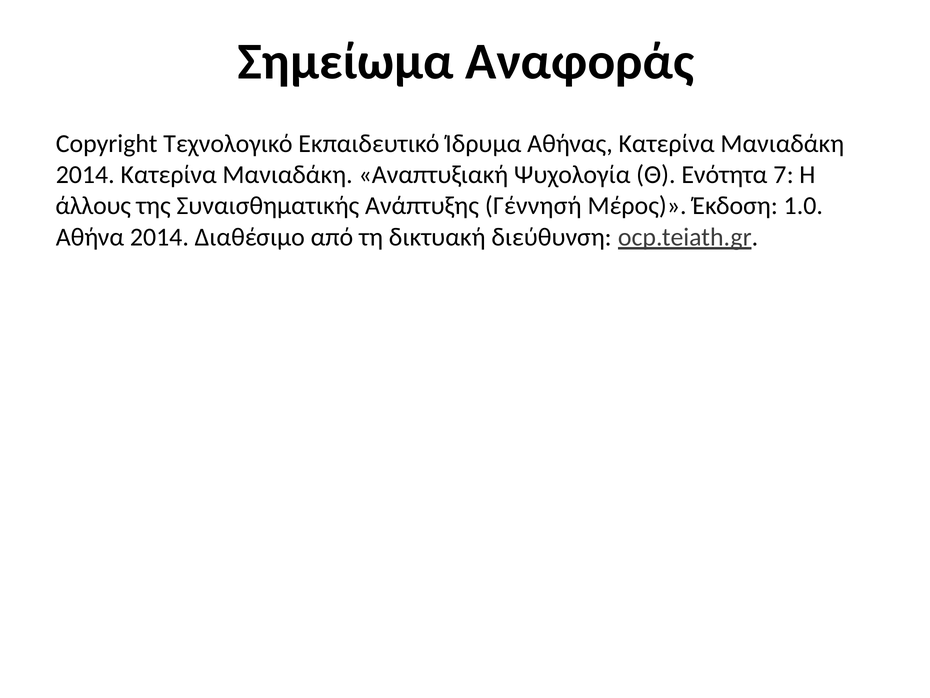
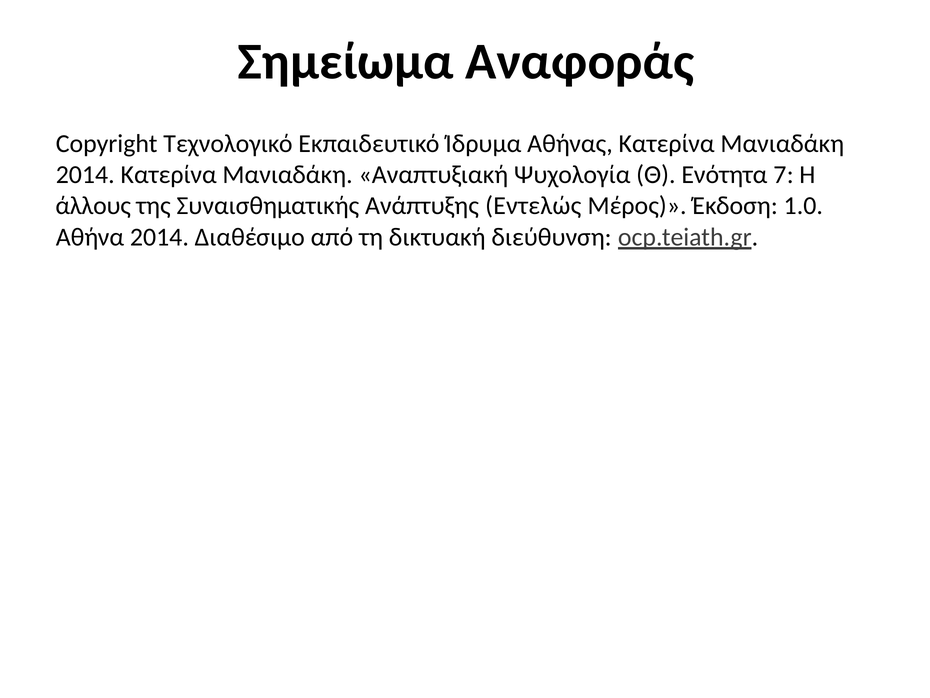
Γέννησή: Γέννησή -> Εντελώς (533, 206)
